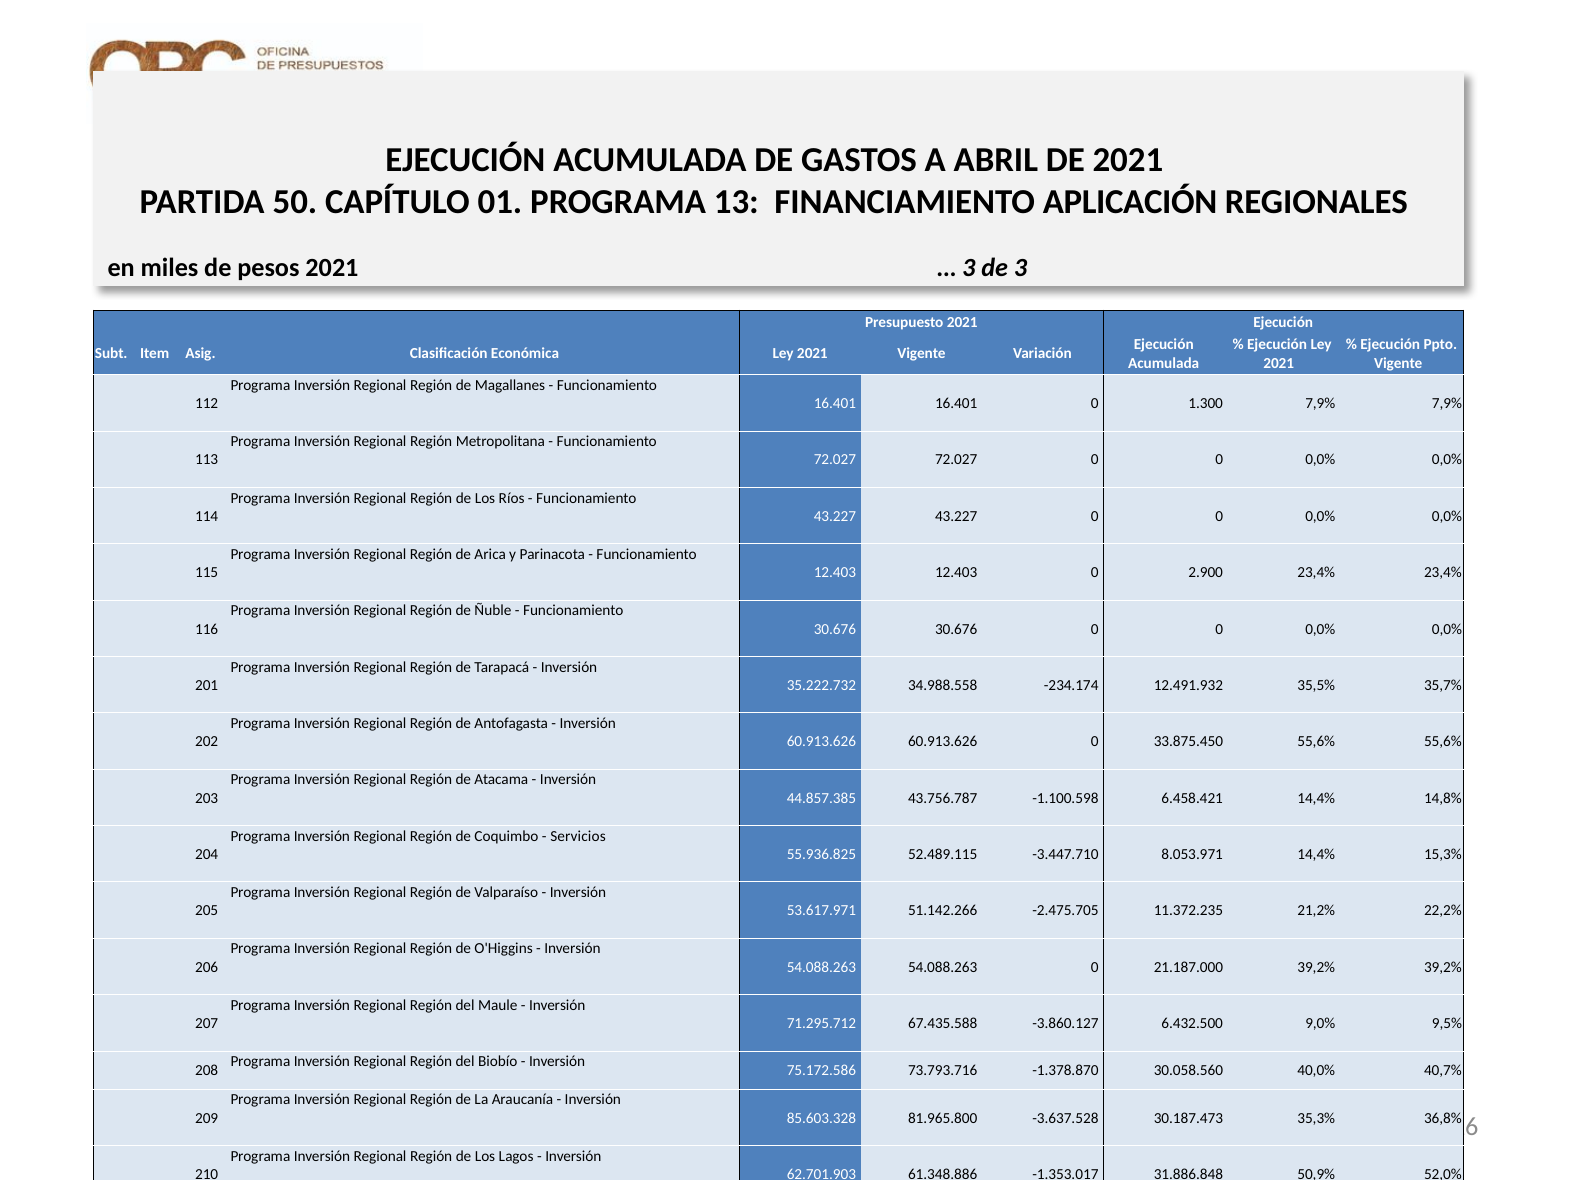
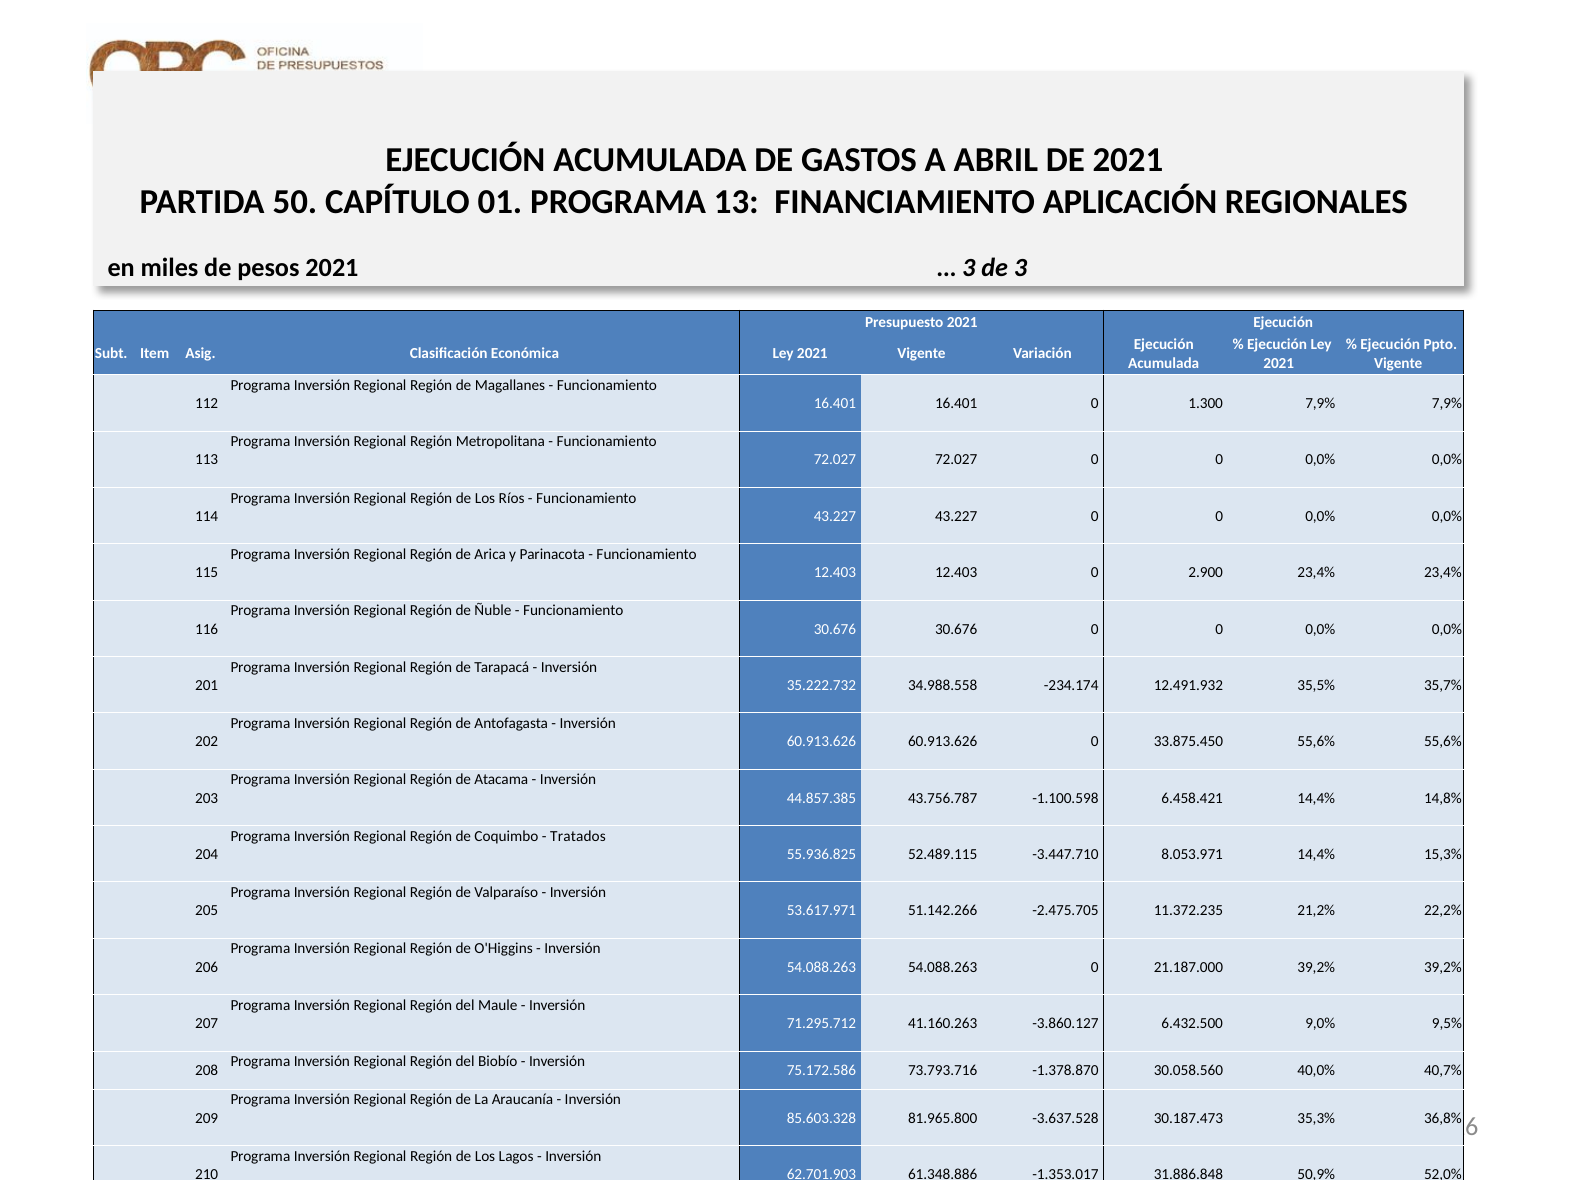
Servicios: Servicios -> Tratados (578, 836)
67.435.588: 67.435.588 -> 41.160.263 (943, 1023)
